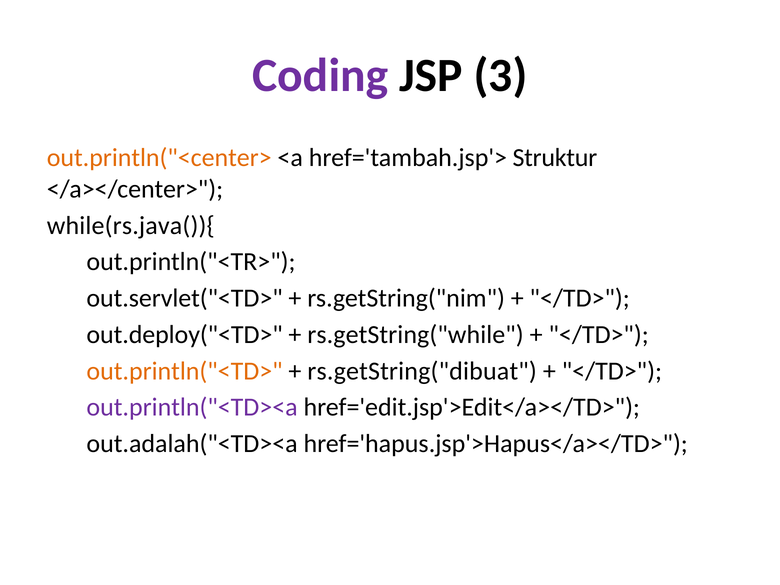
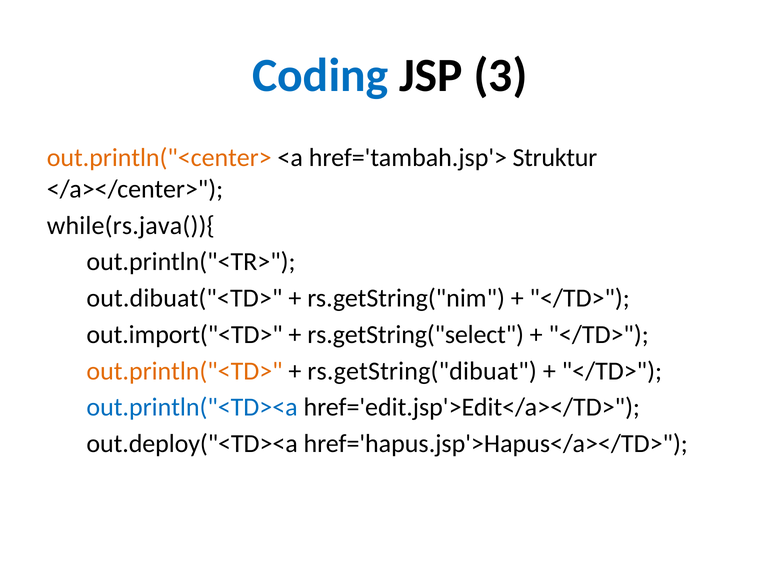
Coding colour: purple -> blue (320, 76)
out.servlet("<TD>: out.servlet("<TD> -> out.dibuat("<TD> (184, 298)
out.deploy("<TD>: out.deploy("<TD> -> out.import("<TD> (185, 335)
rs.getString("while: rs.getString("while -> rs.getString("select (416, 335)
out.println("<TD><a colour: purple -> blue (192, 407)
out.adalah("<TD><a: out.adalah("<TD><a -> out.deploy("<TD><a (192, 444)
